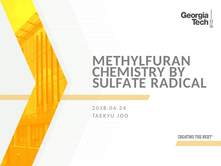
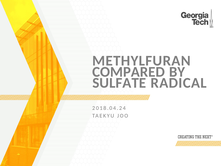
CHEMISTRY: CHEMISTRY -> COMPARED (129, 72)
